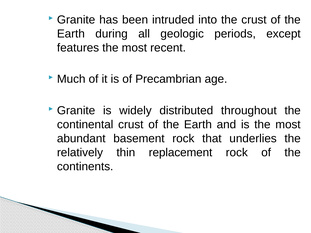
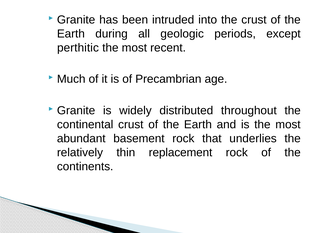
features: features -> perthitic (78, 48)
